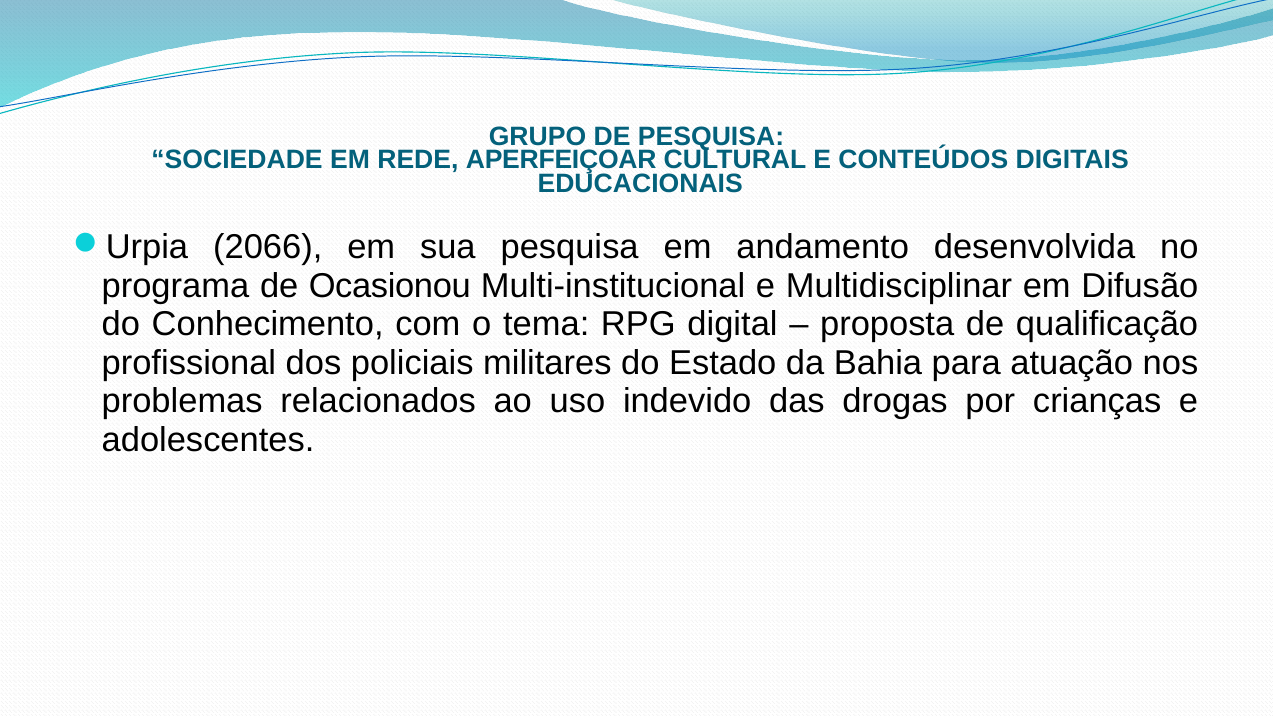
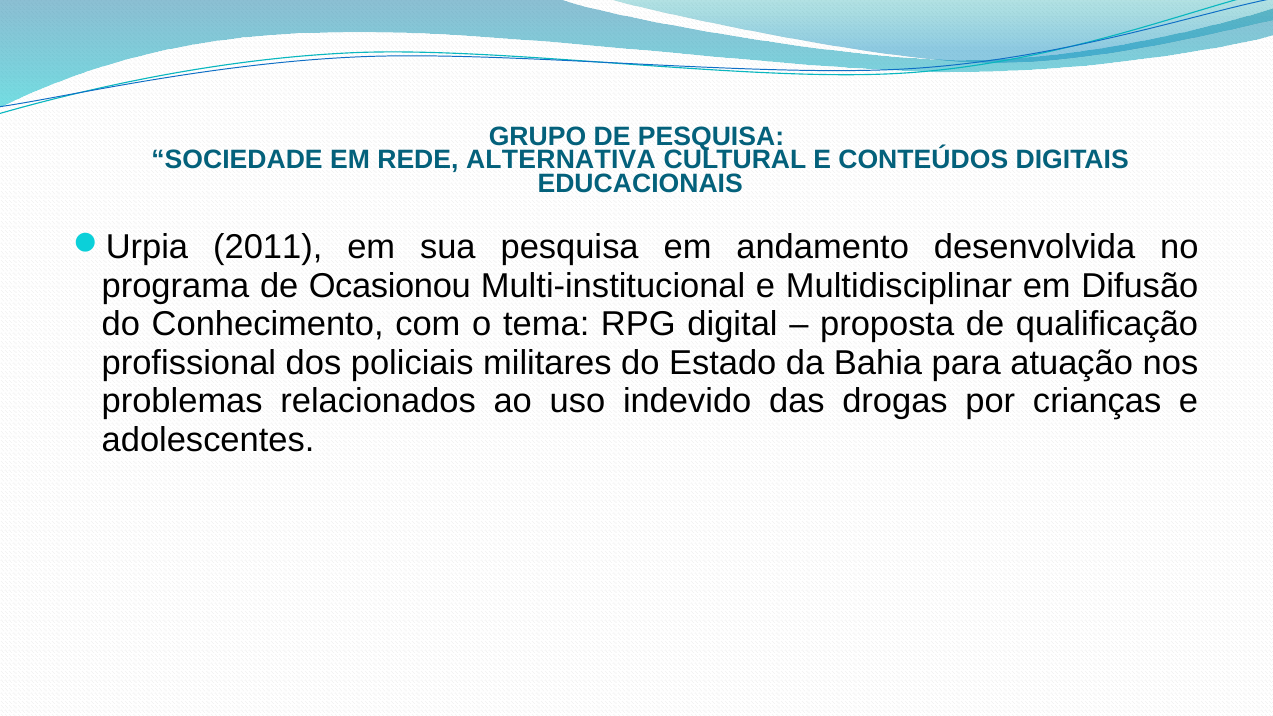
APERFEIÇOAR: APERFEIÇOAR -> ALTERNATIVA (561, 160)
2066: 2066 -> 2011 (268, 247)
